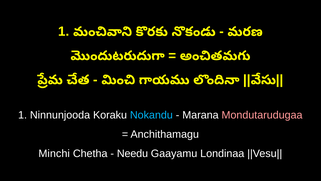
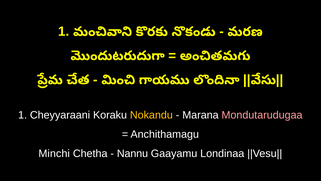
Ninnunjooda: Ninnunjooda -> Cheyyaraani (60, 115)
Nokandu colour: light blue -> yellow (151, 115)
Needu: Needu -> Nannu (132, 153)
